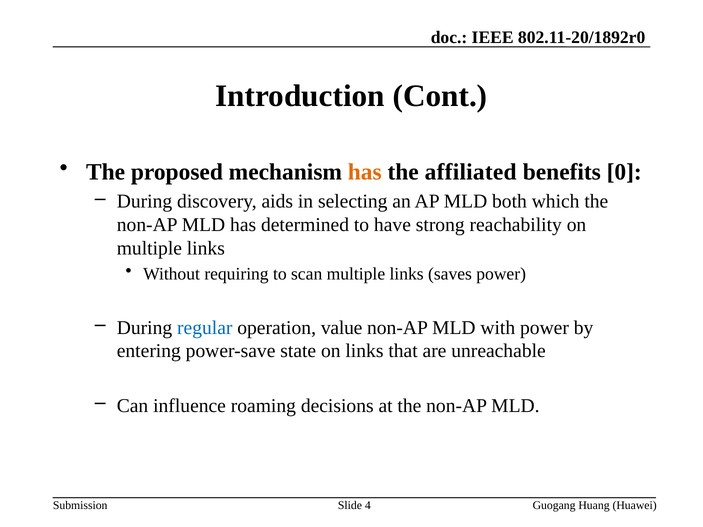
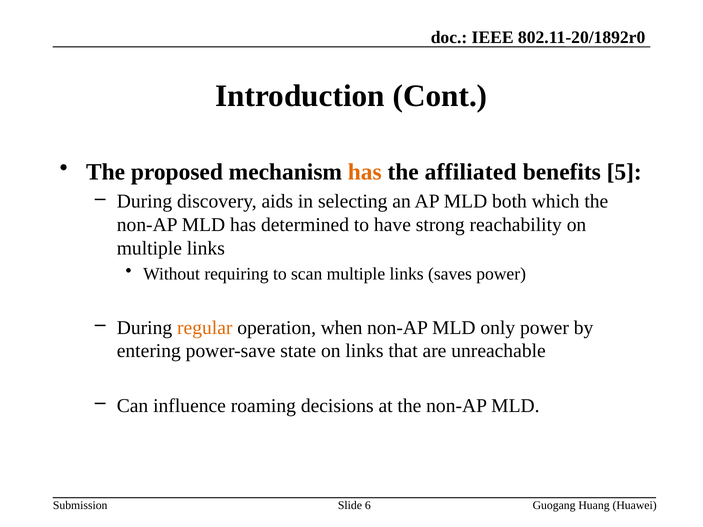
0: 0 -> 5 (624, 172)
regular colour: blue -> orange (205, 328)
value: value -> when (342, 328)
with: with -> only (498, 328)
4: 4 -> 6 (368, 506)
